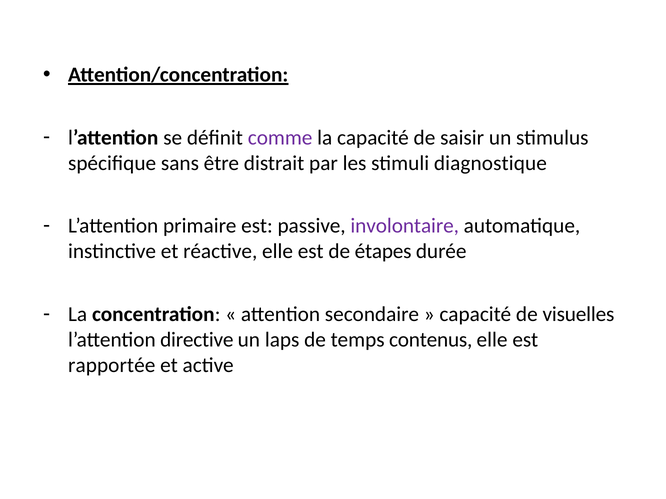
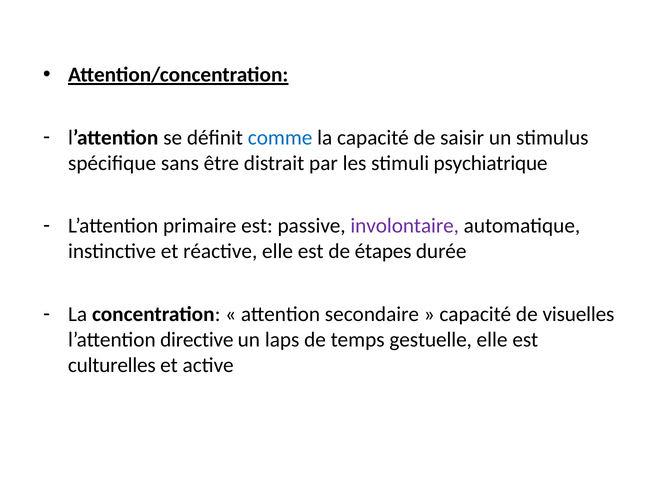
comme colour: purple -> blue (280, 138)
diagnostique: diagnostique -> psychiatrique (491, 163)
contenus: contenus -> gestuelle (431, 340)
rapportée: rapportée -> culturelles (112, 365)
